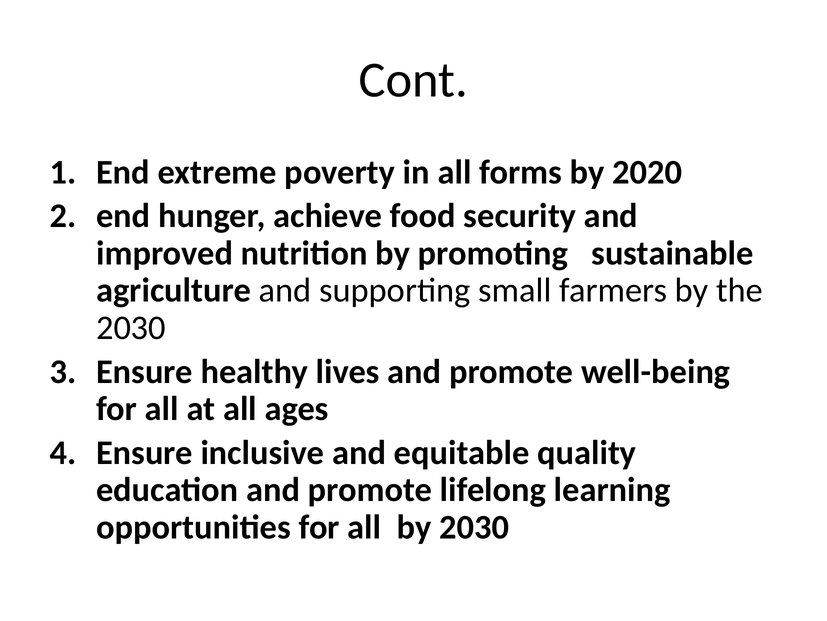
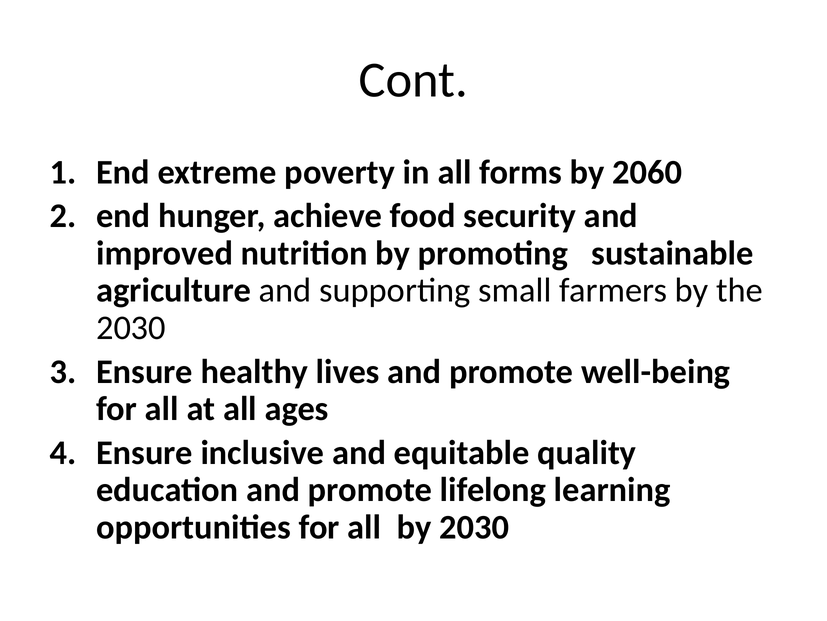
2020: 2020 -> 2060 (647, 172)
